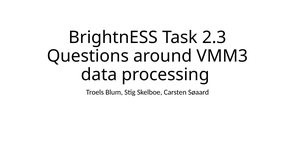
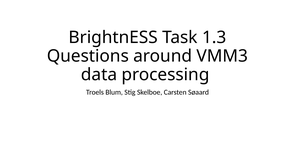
2.3: 2.3 -> 1.3 (214, 37)
